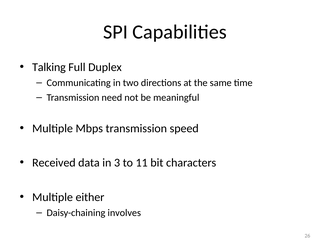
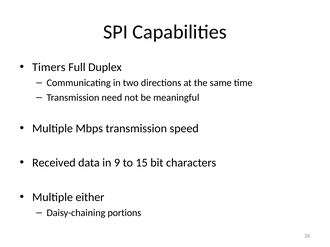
Talking: Talking -> Timers (49, 67)
3: 3 -> 9 (117, 163)
11: 11 -> 15 (142, 163)
involves: involves -> portions (124, 213)
